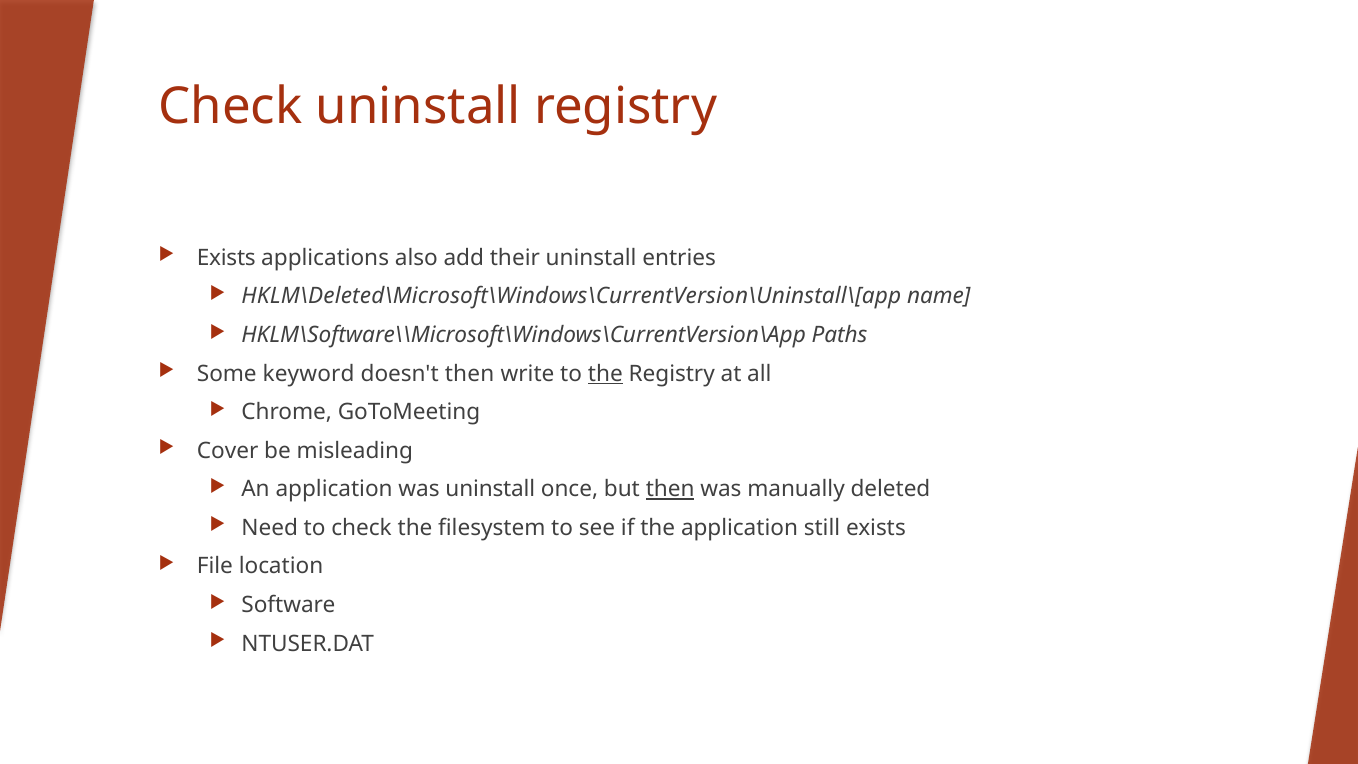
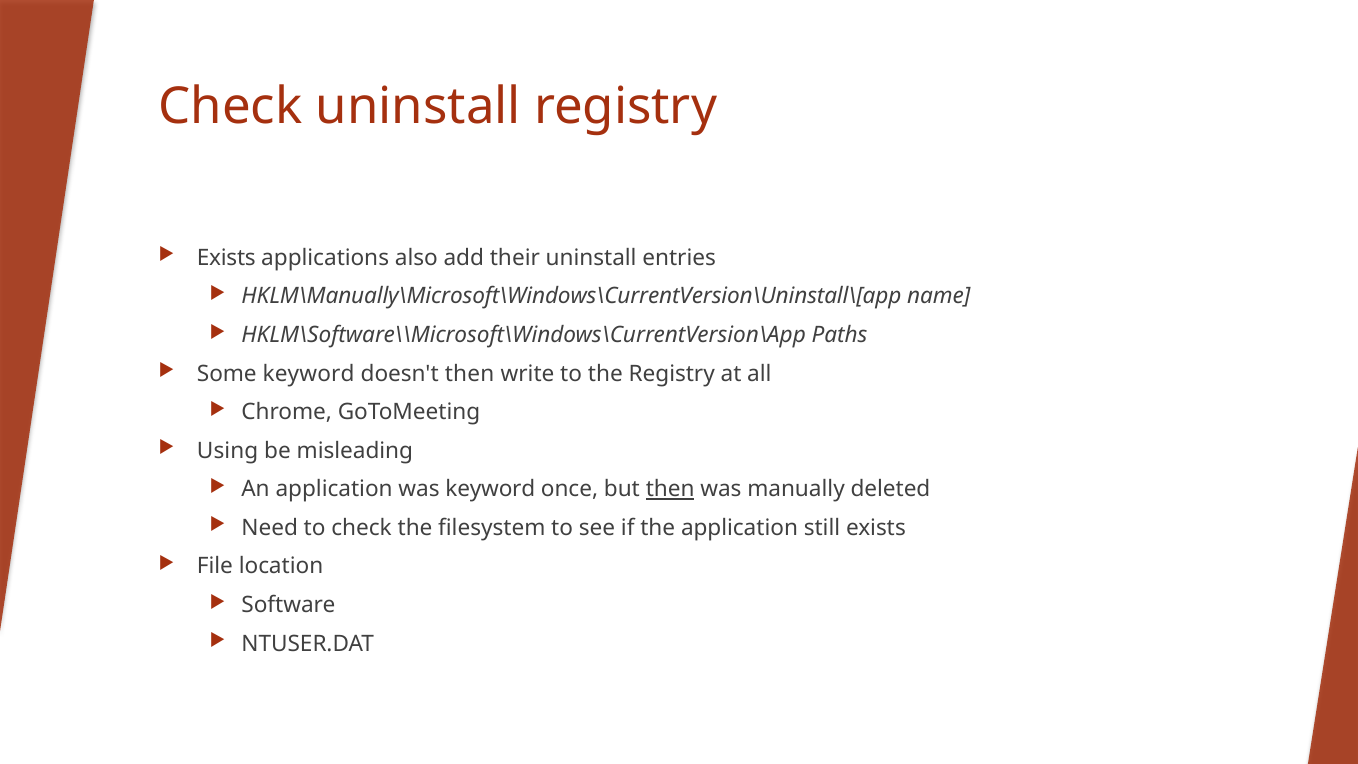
HKLM\Deleted\Microsoft\Windows\CurrentVersion\Uninstall\[app: HKLM\Deleted\Microsoft\Windows\CurrentVersion\Uninstall\[app -> HKLM\Manually\Microsoft\Windows\CurrentVersion\Uninstall\[app (571, 296)
the underline: present -> none (605, 374)
Cover: Cover -> Using (228, 451)
was uninstall: uninstall -> keyword (490, 489)
